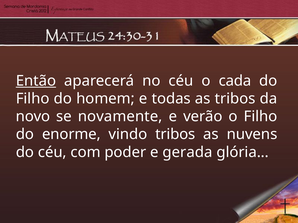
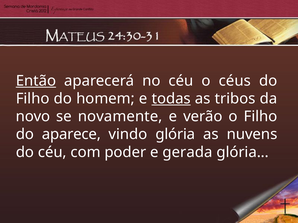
cada: cada -> céus (235, 81)
todas underline: none -> present (171, 99)
enorme: enorme -> aparece (71, 135)
vindo tribos: tribos -> glória (175, 135)
